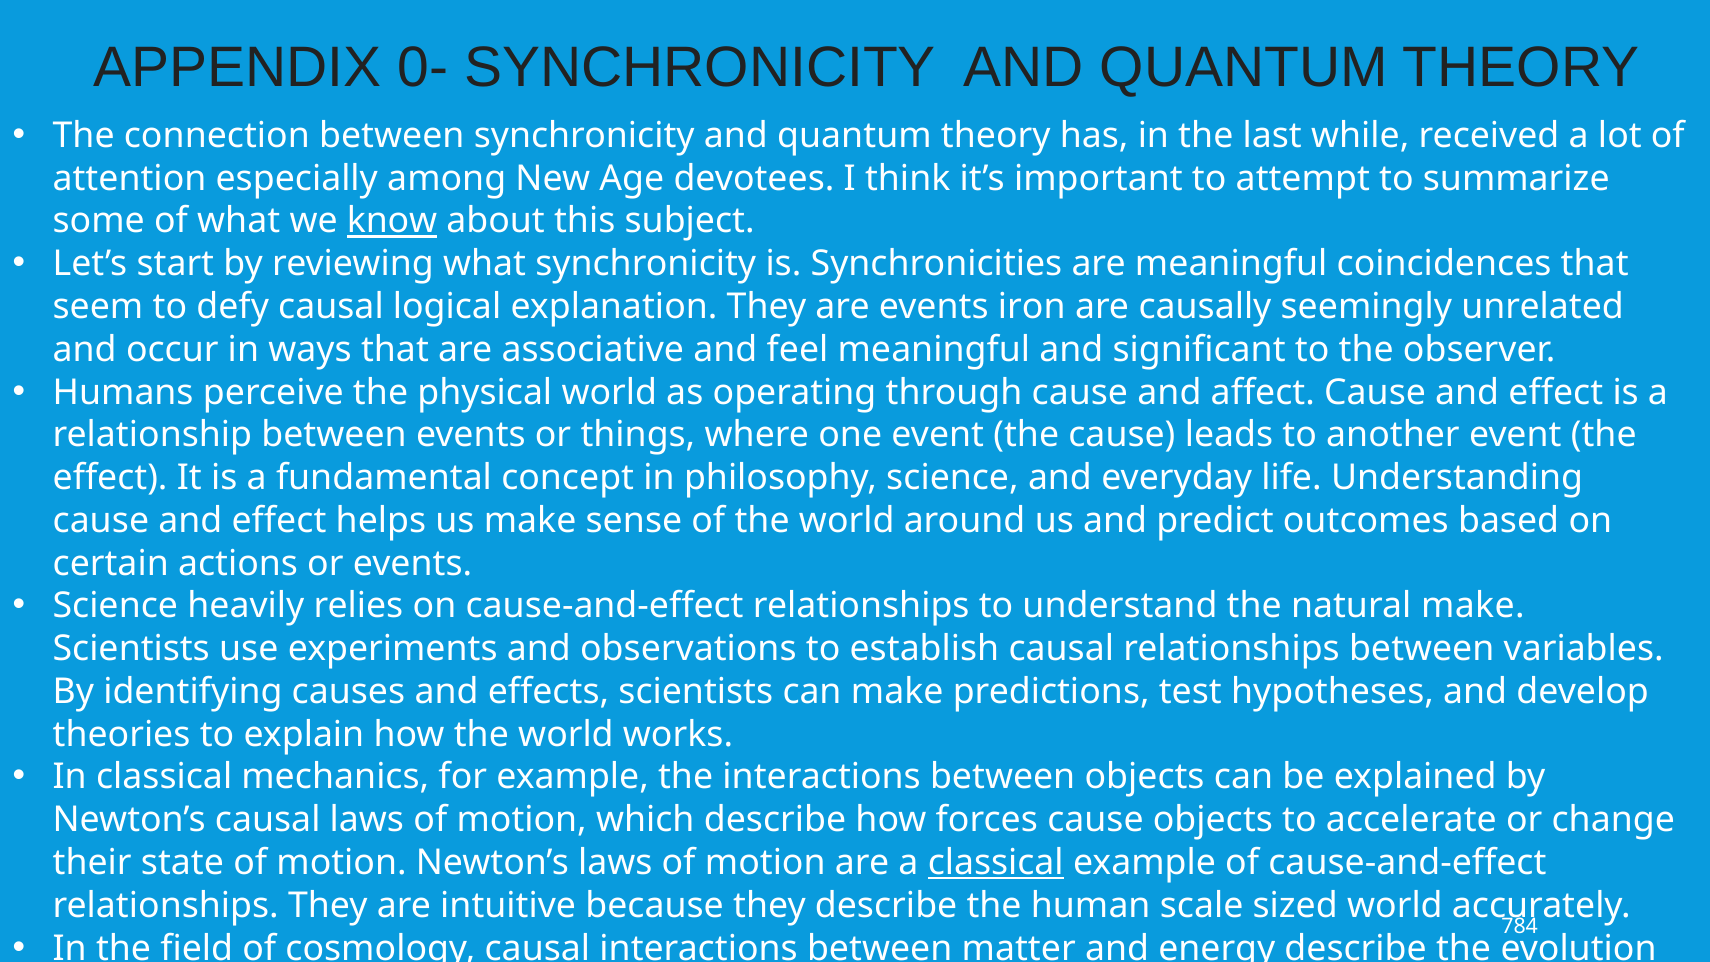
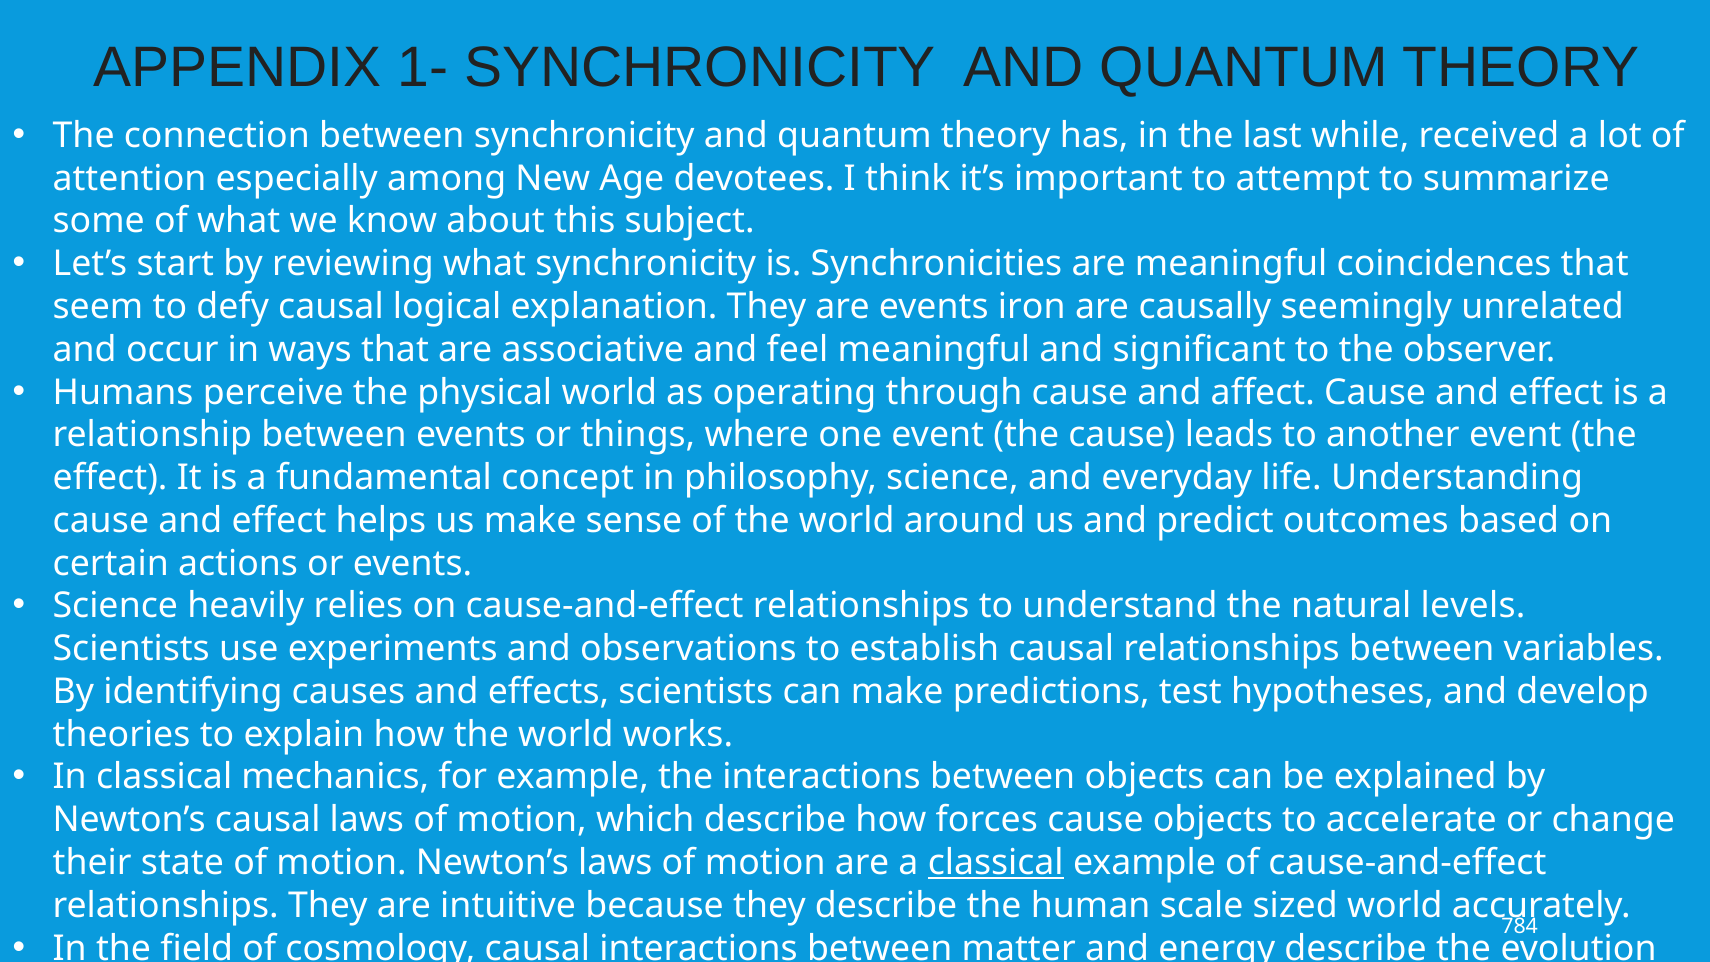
0-: 0- -> 1- (423, 68)
know underline: present -> none (392, 221)
natural make: make -> levels (1473, 606)
